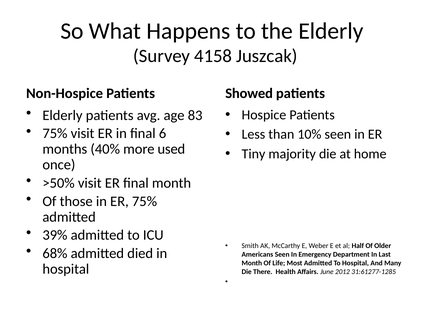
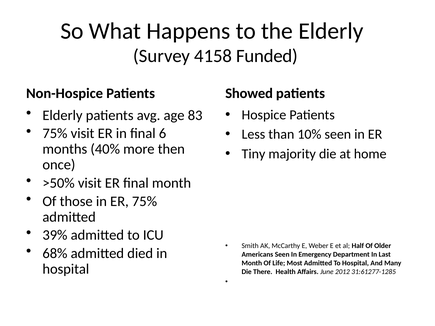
Juszcak: Juszcak -> Funded (267, 56)
used: used -> then (171, 149)
